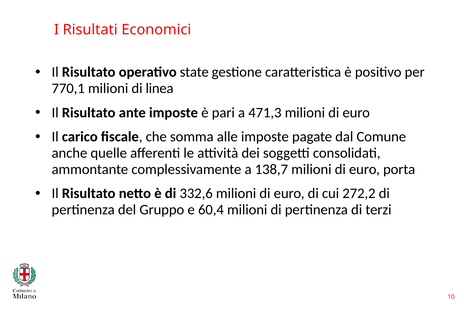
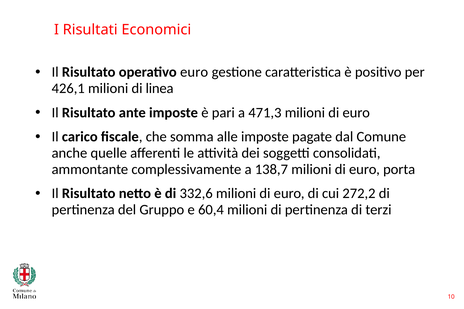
operativo state: state -> euro (194, 72)
770,1: 770,1 -> 426,1 (68, 88)
